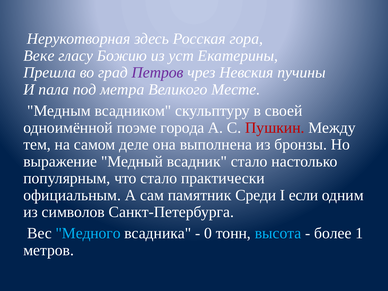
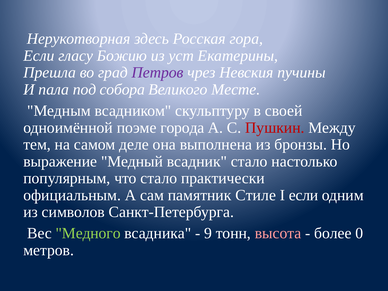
Веке: Веке -> Если (39, 56)
метра: метра -> собора (122, 89)
Среди: Среди -> Стиле (256, 195)
Медного colour: light blue -> light green (88, 233)
0: 0 -> 9 (208, 233)
высота colour: light blue -> pink (278, 233)
1: 1 -> 0 (359, 233)
